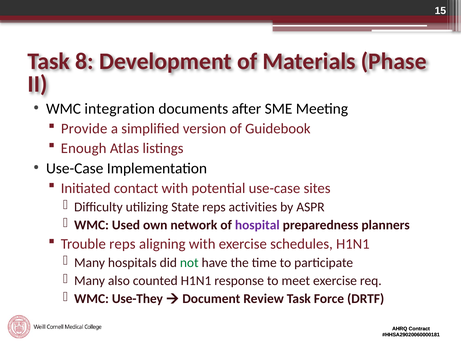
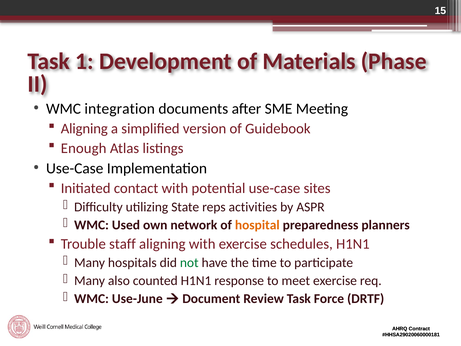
8: 8 -> 1 (84, 61)
Provide: Provide -> Aligning (84, 129)
hospital colour: purple -> orange (257, 225)
Trouble reps: reps -> staff (122, 244)
Use-They: Use-They -> Use-June (137, 299)
